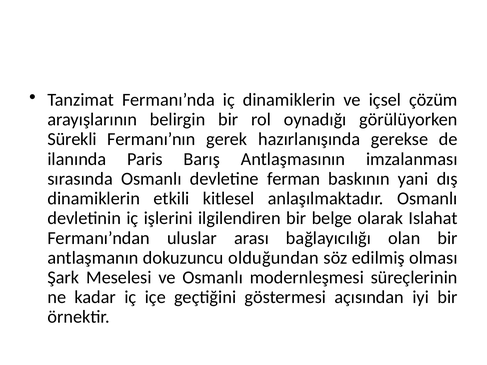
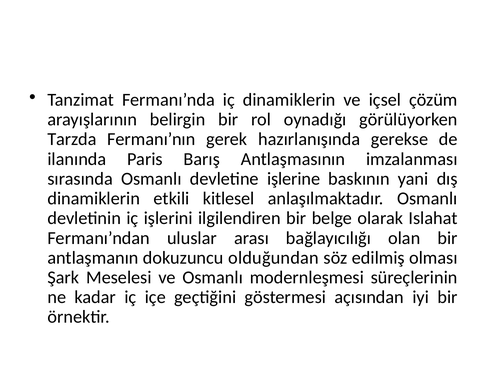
Sürekli: Sürekli -> Tarzda (72, 139)
ferman: ferman -> işlerine (294, 179)
